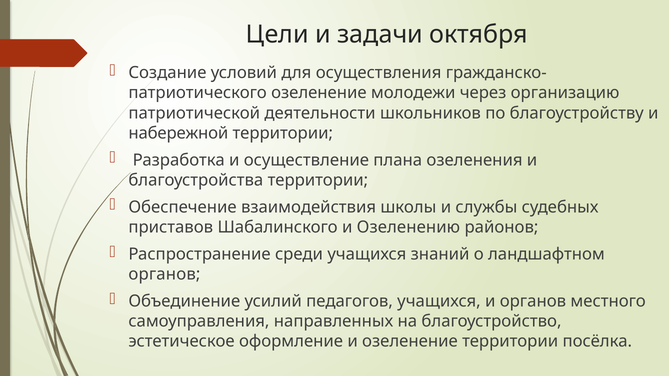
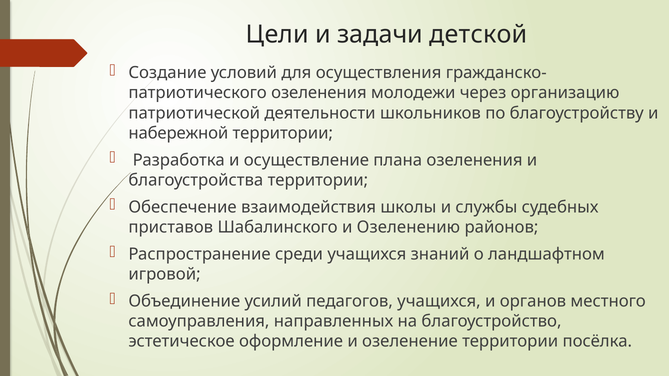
октября: октября -> детской (478, 35)
озеленение: озеленение -> озеленения (319, 93)
органов: органов -> игровой (165, 274)
